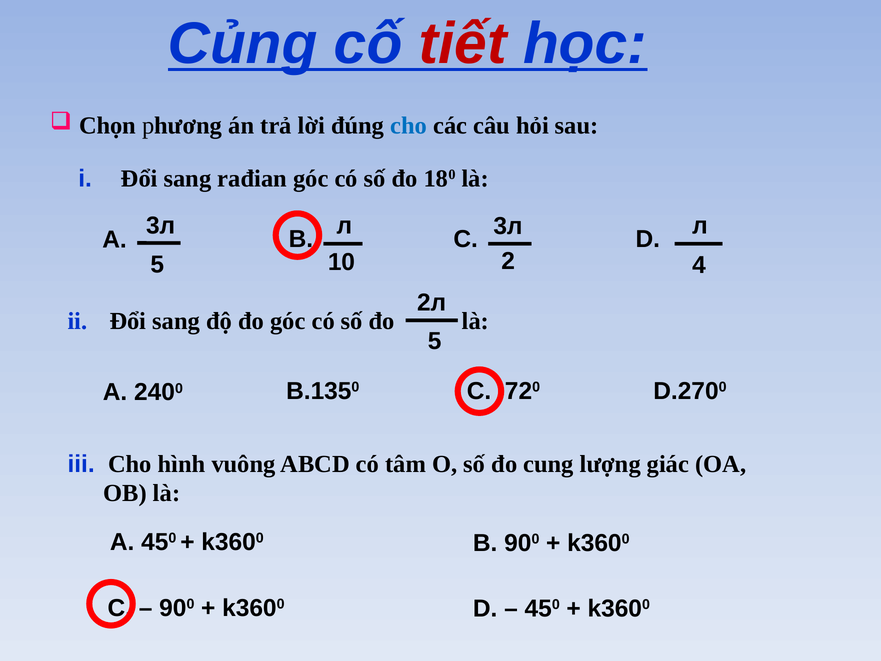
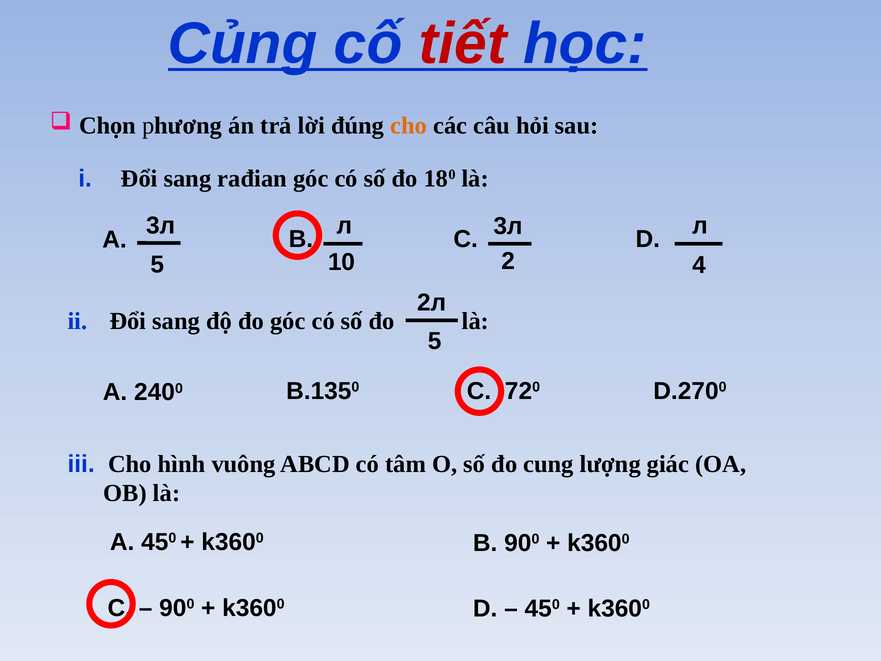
cho colour: blue -> orange (409, 126)
